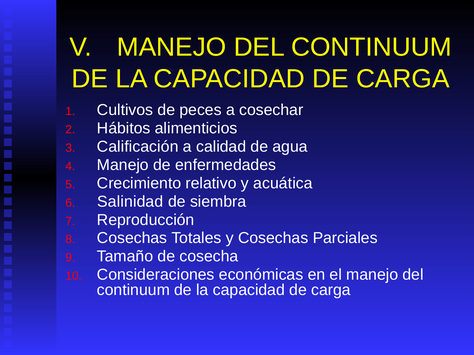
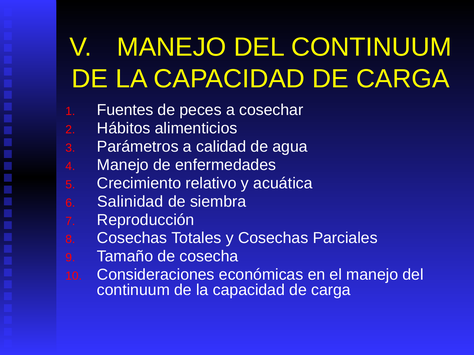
Cultivos: Cultivos -> Fuentes (125, 110)
Calificación: Calificación -> Parámetros (138, 147)
